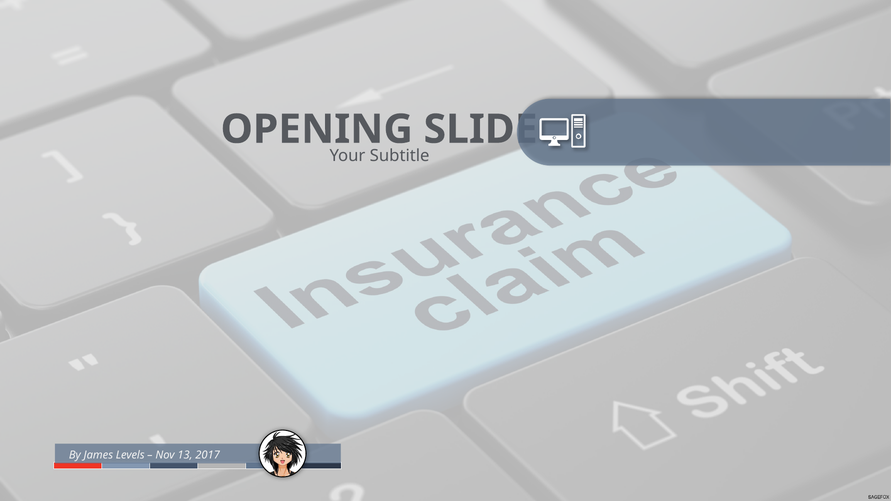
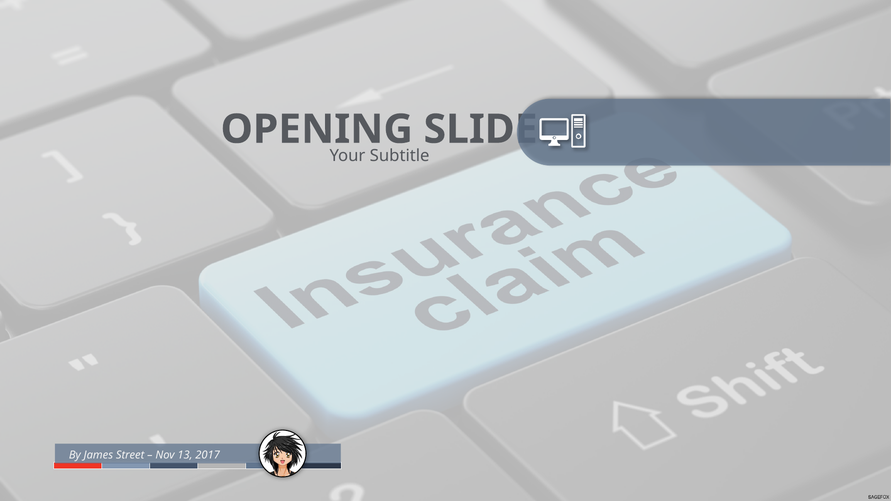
Levels: Levels -> Street (130, 455)
